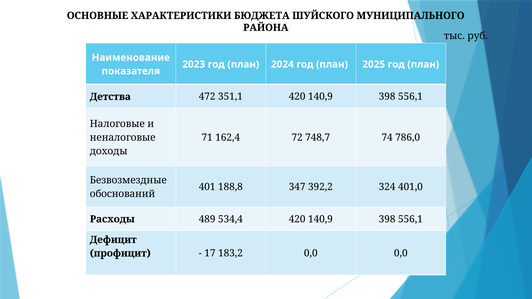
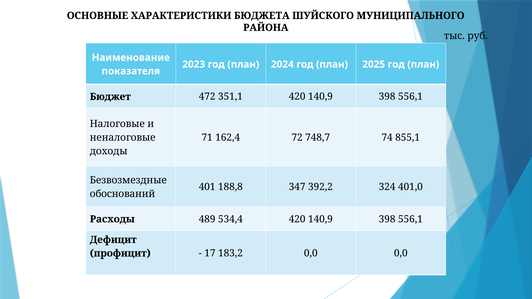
Детства: Детства -> Бюджет (110, 97)
786,0: 786,0 -> 855,1 (408, 138)
